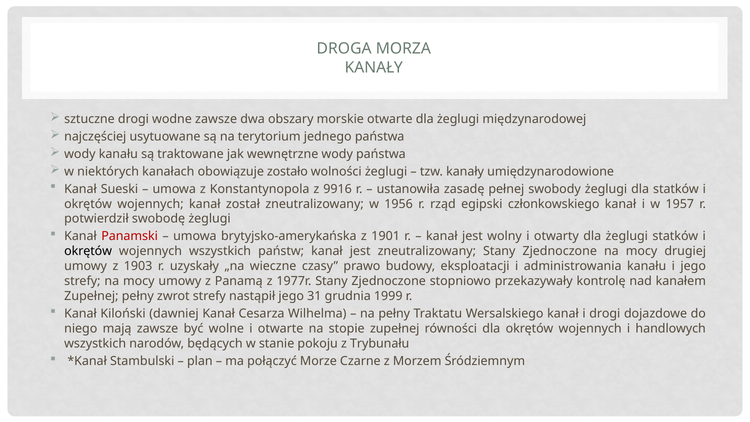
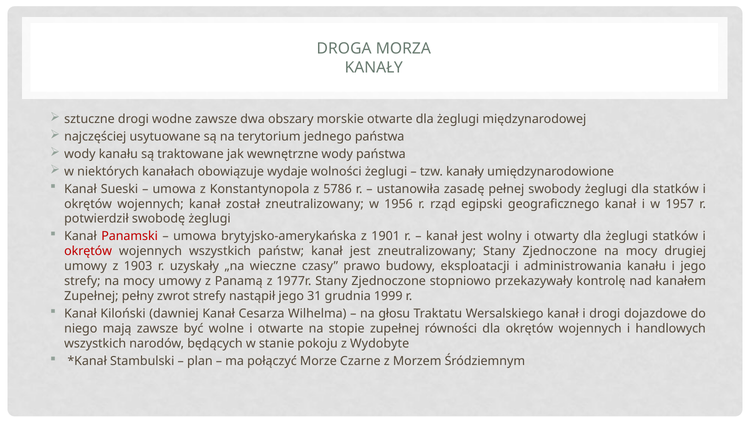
zostało: zostało -> wydaje (287, 171)
9916: 9916 -> 5786 (338, 189)
członkowskiego: członkowskiego -> geograficznego (554, 204)
okrętów colour: black -> red (88, 251)
na pełny: pełny -> głosu (394, 314)
Trybunału: Trybunału -> Wydobyte (380, 344)
